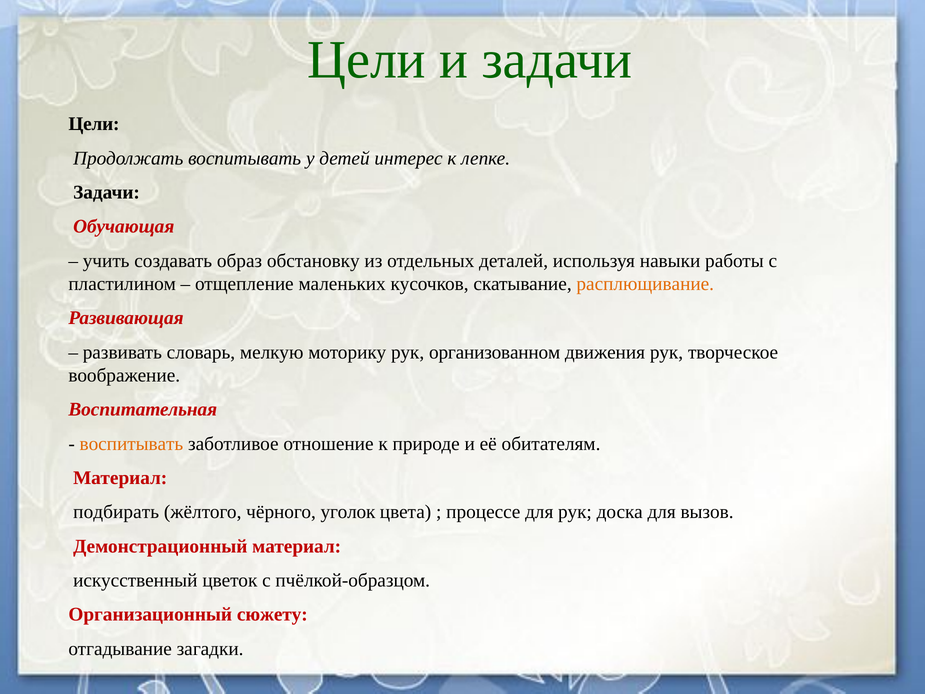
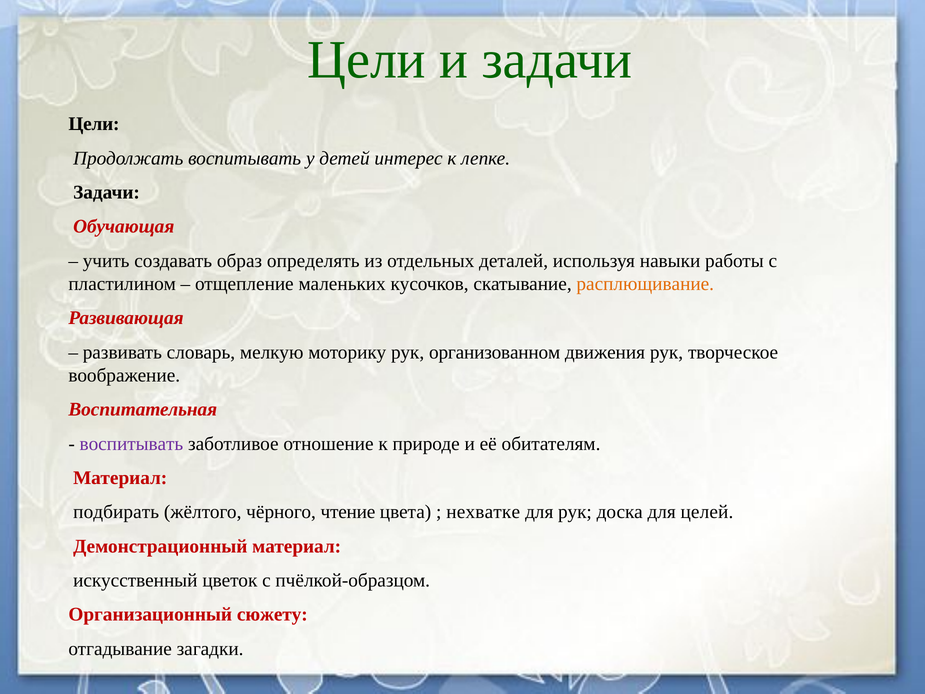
обстановку: обстановку -> определять (313, 261)
воспитывать colour: orange -> purple (131, 444)
уголок: уголок -> чтение (348, 512)
процессе: процессе -> нехватке (483, 512)
вызов: вызов -> целей (707, 512)
